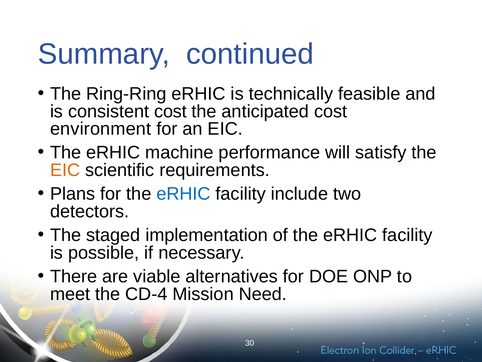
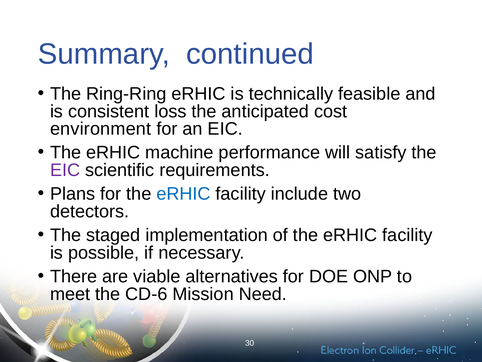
consistent cost: cost -> loss (170, 111)
EIC colour: orange -> purple (65, 170)
CD-4: CD-4 -> CD-6 (146, 294)
